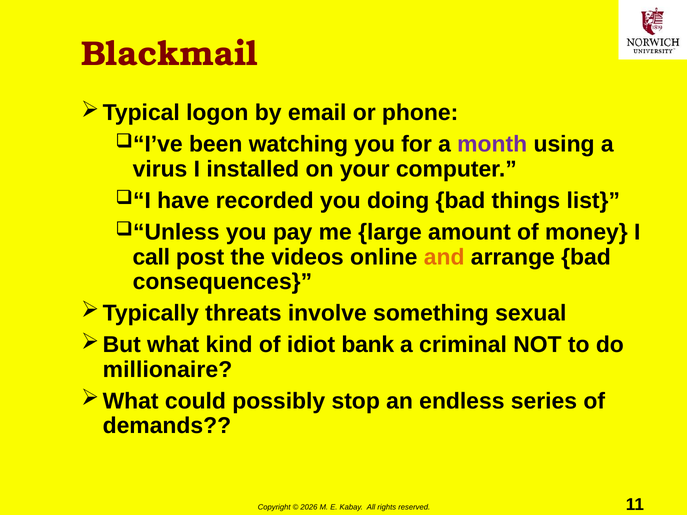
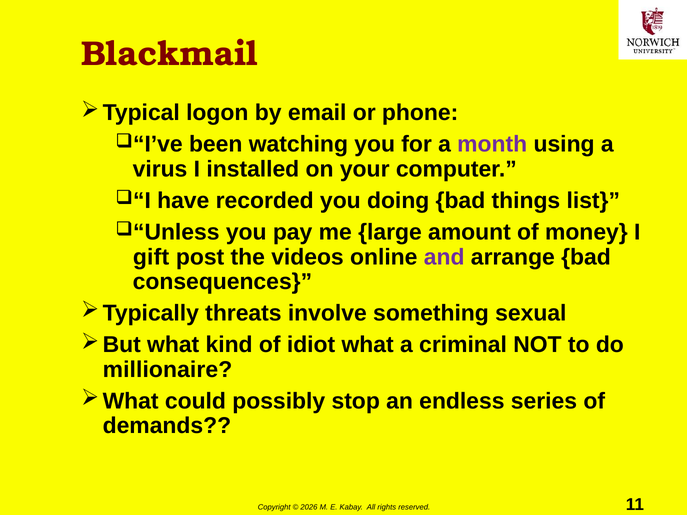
call: call -> gift (151, 257)
and colour: orange -> purple (444, 257)
idiot bank: bank -> what (368, 345)
